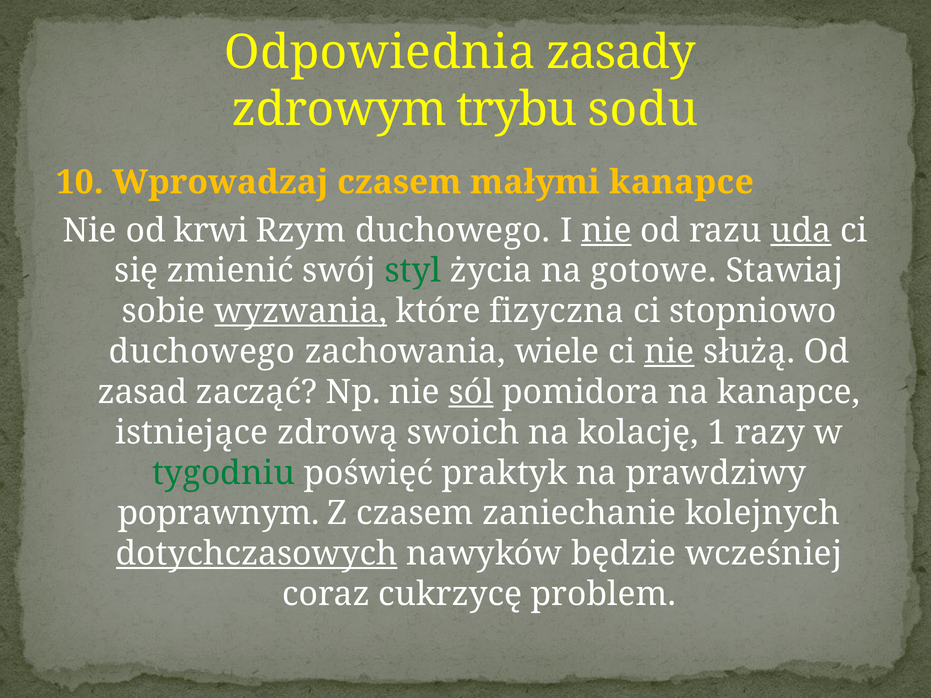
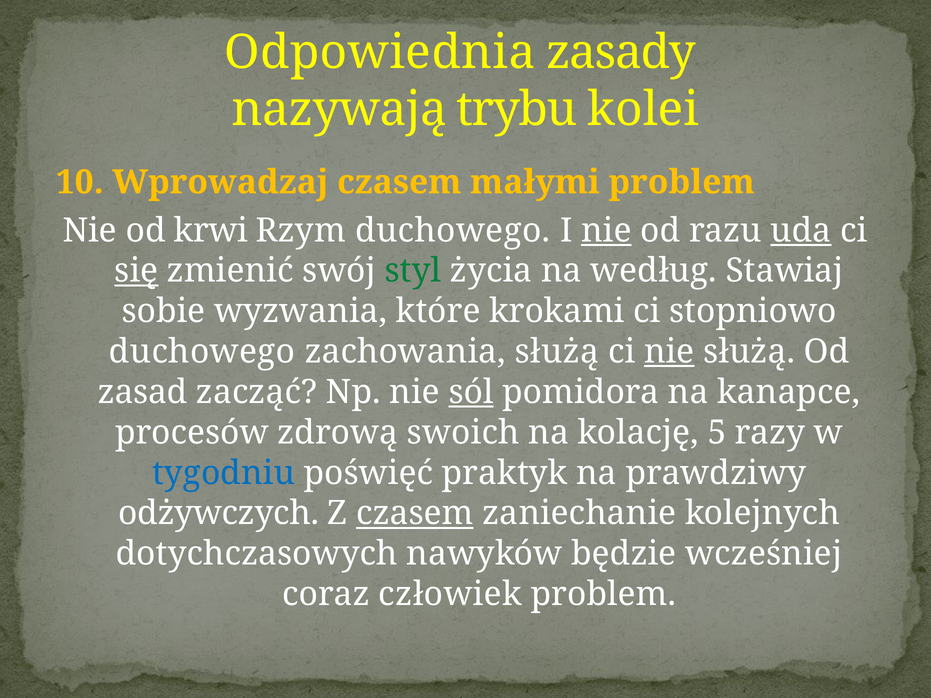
zdrowym: zdrowym -> nazywają (339, 110)
sodu: sodu -> kolei (643, 110)
małymi kanapce: kanapce -> problem (682, 182)
się underline: none -> present (136, 271)
gotowe: gotowe -> według (654, 271)
wyzwania underline: present -> none (301, 311)
fizyczna: fizyczna -> krokami (557, 311)
zachowania wiele: wiele -> służą (557, 352)
istniejące: istniejące -> procesów (192, 433)
1: 1 -> 5 (717, 433)
tygodniu colour: green -> blue (224, 473)
poprawnym: poprawnym -> odżywczych (219, 514)
czasem underline: none -> present (415, 514)
dotychczasowych underline: present -> none (257, 554)
cukrzycę: cukrzycę -> człowiek (450, 594)
